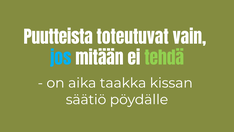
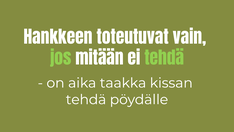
Puutteista: Puutteista -> Hankkeen (58, 38)
jos colour: light blue -> light green (61, 59)
säätiö: säätiö -> tehdä (86, 99)
